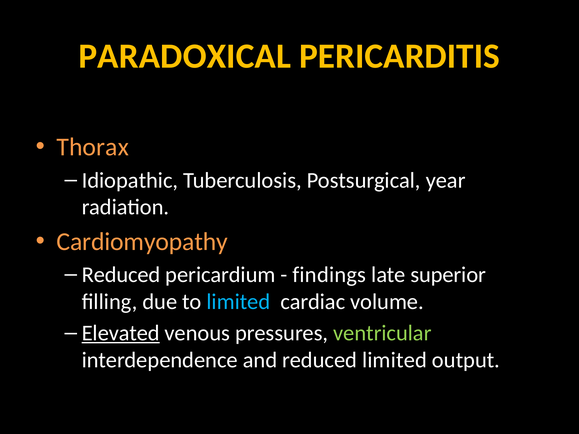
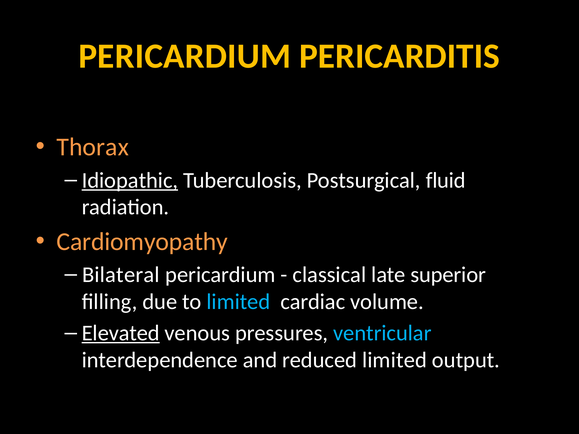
PARADOXICAL: PARADOXICAL -> PERICARDIUM (185, 56)
Idiopathic underline: none -> present (130, 180)
year: year -> fluid (446, 180)
Reduced: Reduced -> Bilateral (121, 275)
findings: findings -> classical (329, 275)
ventricular colour: light green -> light blue (382, 333)
